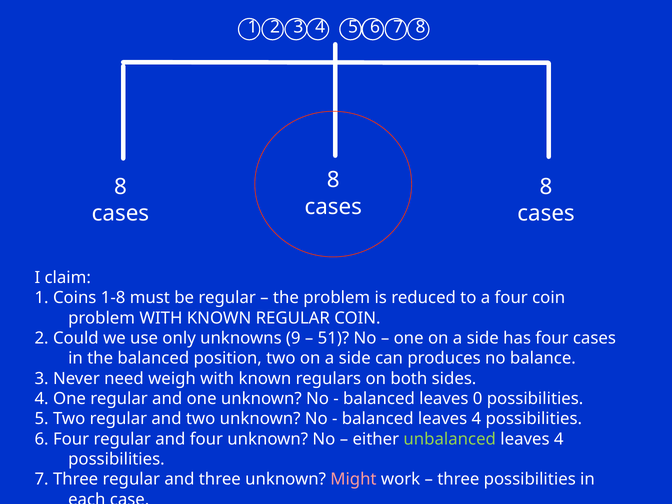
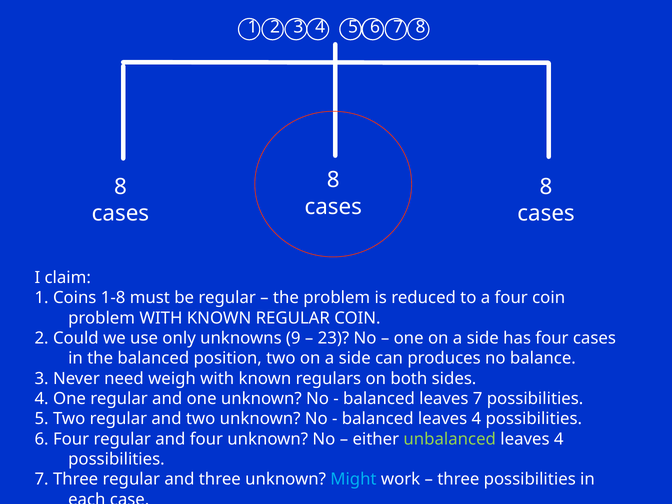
51: 51 -> 23 (333, 338)
leaves 0: 0 -> 7 (478, 399)
Might colour: pink -> light blue (353, 479)
